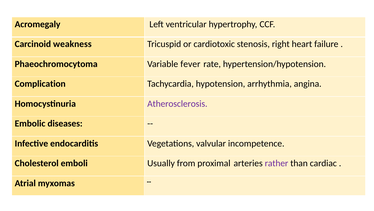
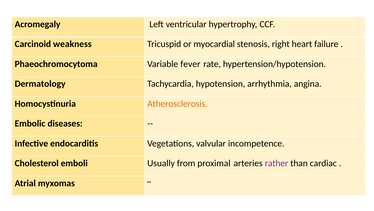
cardiotoxic: cardiotoxic -> myocardial (214, 44)
Complication: Complication -> Dermatology (40, 84)
Atherosclerosis colour: purple -> orange (177, 103)
